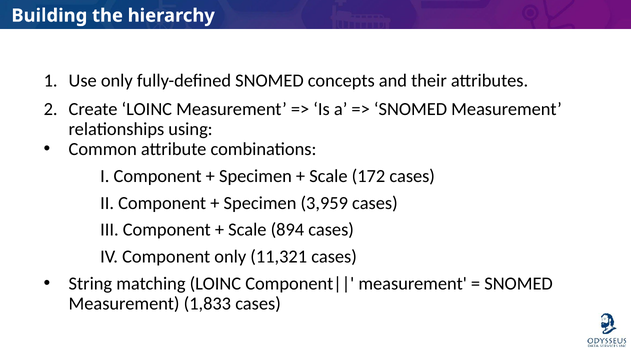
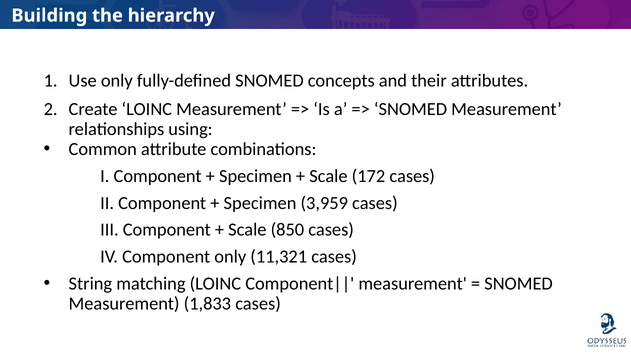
894: 894 -> 850 (287, 230)
